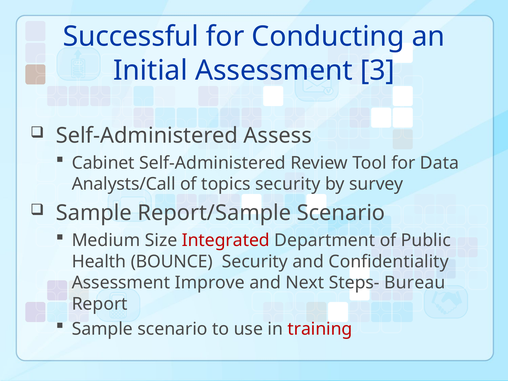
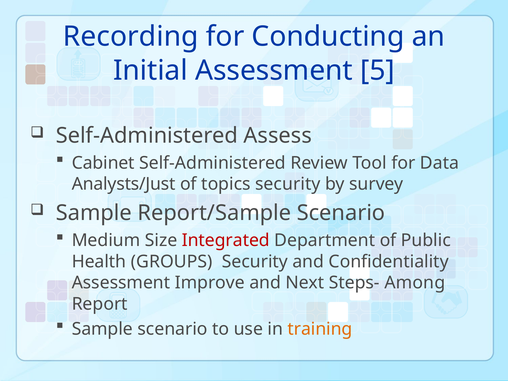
Successful: Successful -> Recording (131, 37)
3: 3 -> 5 (377, 71)
Analysts/Call: Analysts/Call -> Analysts/Just (124, 184)
BOUNCE: BOUNCE -> GROUPS (172, 262)
Bureau: Bureau -> Among (415, 283)
training colour: red -> orange (320, 329)
